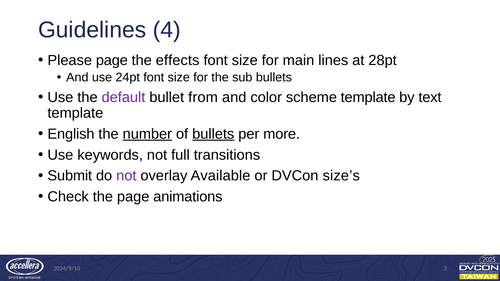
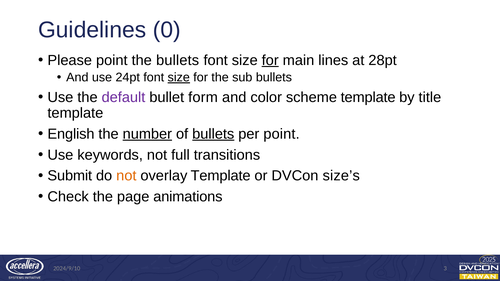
4: 4 -> 0 (167, 30)
Please page: page -> point (112, 60)
the effects: effects -> bullets (178, 60)
for underline: none -> present (270, 60)
size underline: none -> present (179, 78)
from: from -> form (203, 97)
text: text -> title (430, 97)
per more: more -> point (281, 134)
not colour: purple -> orange (126, 176)
overlay Available: Available -> Template (221, 176)
